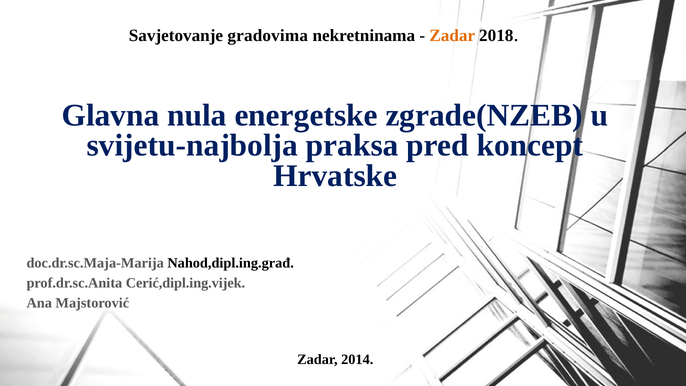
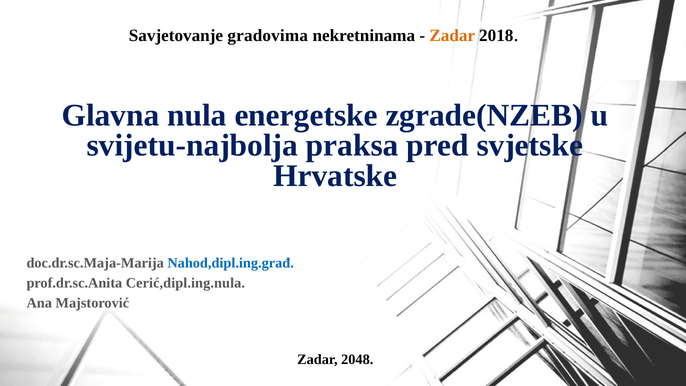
koncept: koncept -> svjetske (530, 146)
Nahod,dipl.ing.građ colour: black -> blue (231, 263)
Cerić,dipl.ing.vijek: Cerić,dipl.ing.vijek -> Cerić,dipl.ing.nula (185, 283)
2014: 2014 -> 2048 (357, 359)
